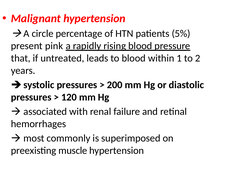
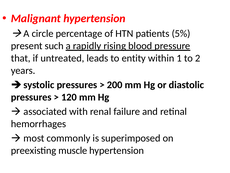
pink: pink -> such (54, 46)
to blood: blood -> entity (134, 58)
